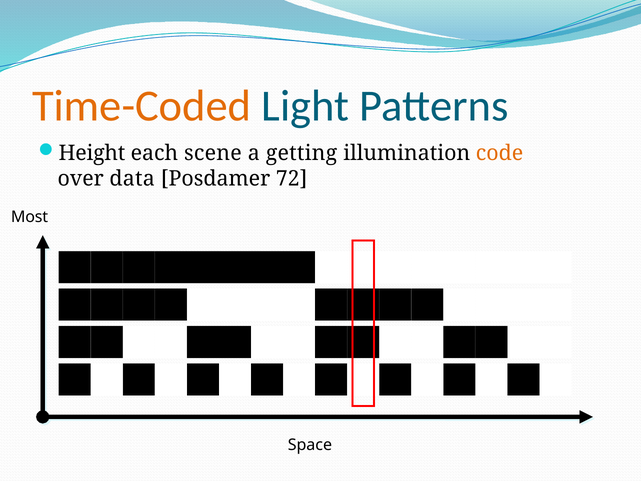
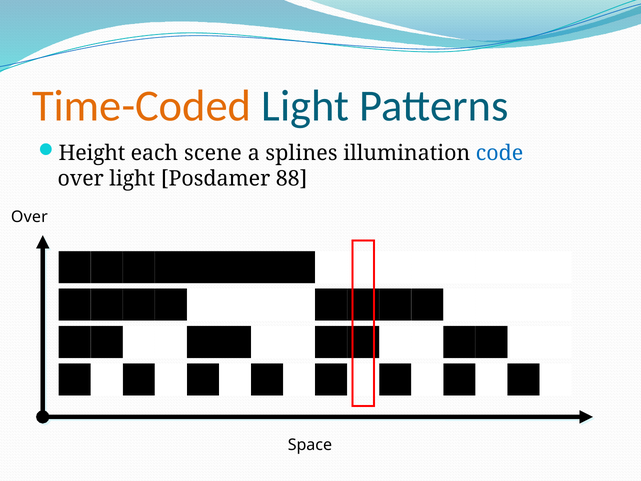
getting: getting -> splines (302, 153)
code colour: orange -> blue (499, 153)
over data: data -> light (132, 179)
72: 72 -> 88 (292, 179)
Most: Most -> Over (29, 217)
